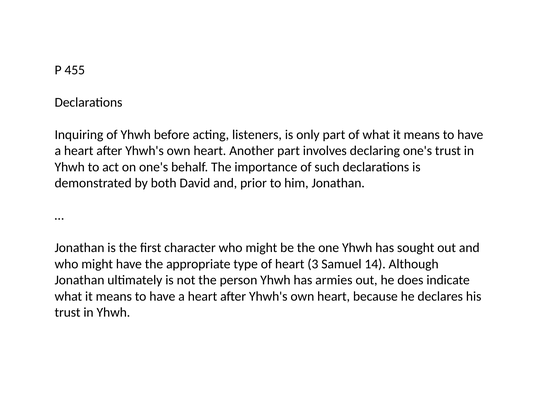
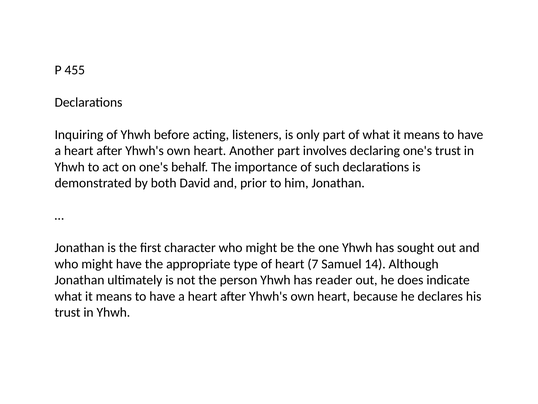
3: 3 -> 7 (313, 264)
armies: armies -> reader (334, 280)
